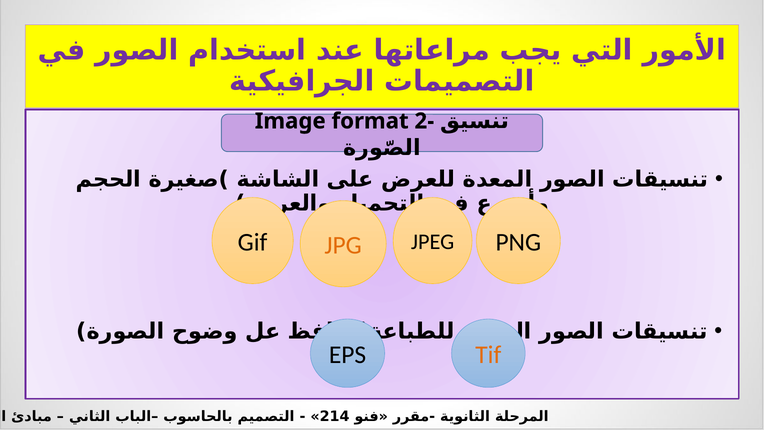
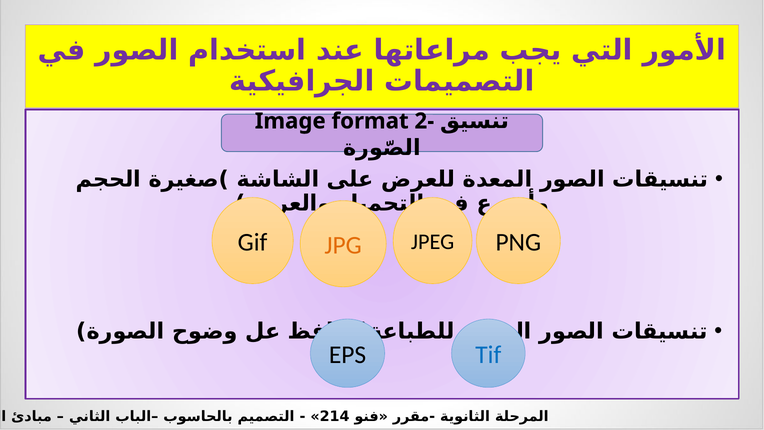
Tif colour: orange -> blue (488, 355)
